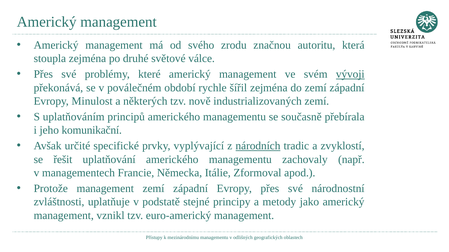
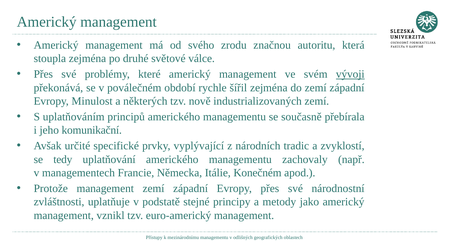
národních underline: present -> none (258, 146)
řešit: řešit -> tedy (63, 160)
Zformoval: Zformoval -> Konečném (257, 173)
